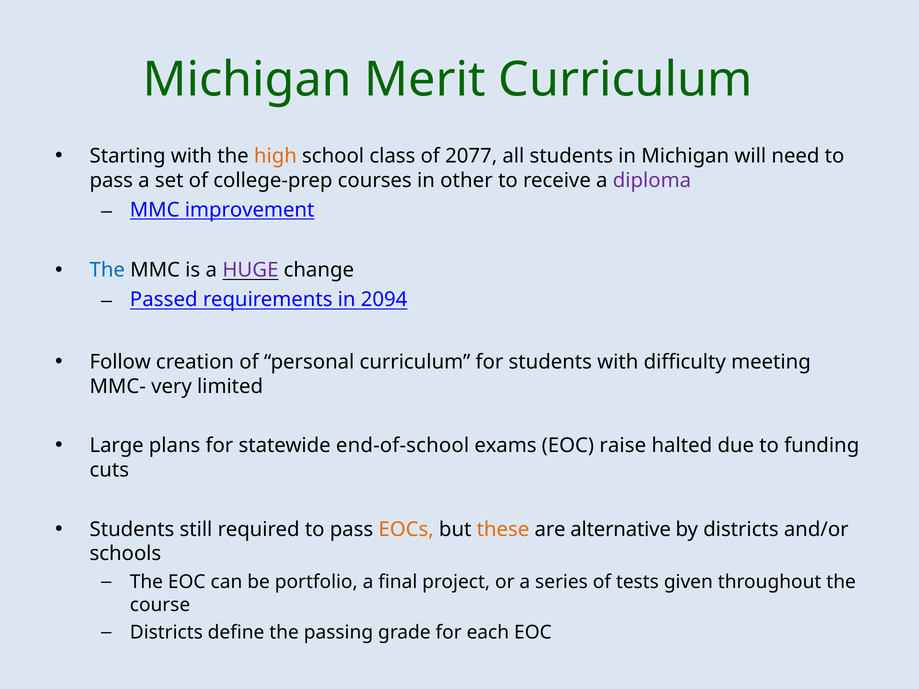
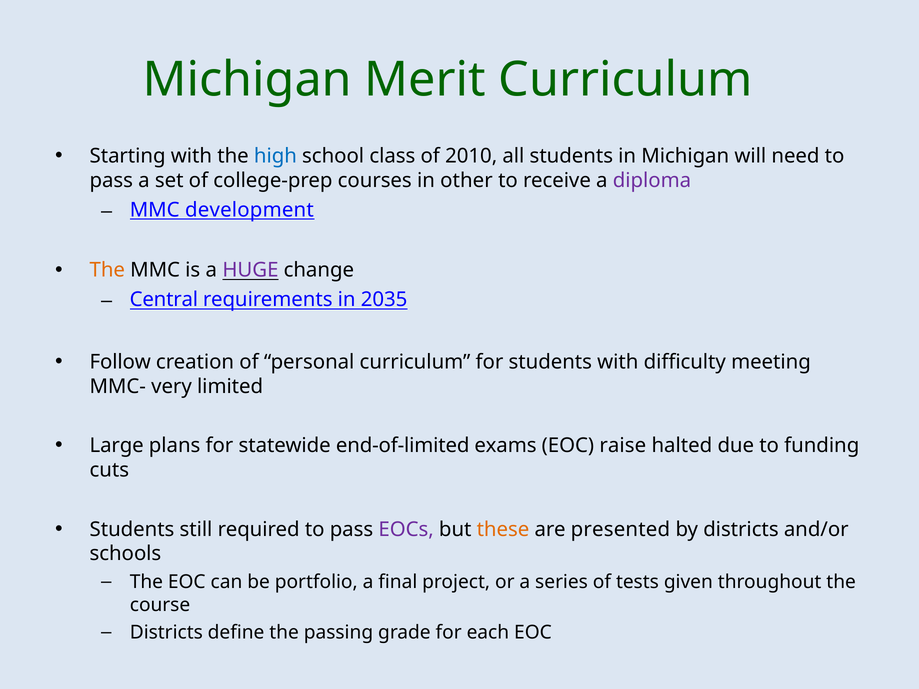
high colour: orange -> blue (275, 156)
2077: 2077 -> 2010 (471, 156)
improvement: improvement -> development (249, 210)
The colour: blue -> orange (107, 270)
Passed: Passed -> Central (164, 300)
2094: 2094 -> 2035 (384, 300)
end-of-school: end-of-school -> end-of-limited (403, 446)
EOCs colour: orange -> purple (406, 529)
alternative: alternative -> presented (620, 529)
